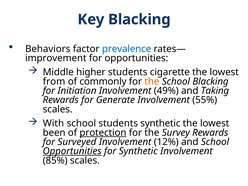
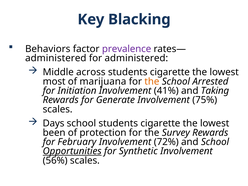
prevalence colour: blue -> purple (127, 49)
improvement: improvement -> administered (56, 58)
for opportunities: opportunities -> administered (136, 58)
higher: higher -> across (91, 72)
from: from -> most (54, 81)
commonly: commonly -> marijuana (103, 81)
School Blacking: Blacking -> Arrested (210, 81)
49%: 49% -> 41% (166, 91)
55%: 55% -> 75% (205, 100)
With: With -> Days (54, 123)
school students synthetic: synthetic -> cigarette (160, 123)
protection underline: present -> none (103, 133)
Surveyed: Surveyed -> February (77, 142)
12%: 12% -> 72% (166, 142)
85%: 85% -> 56% (55, 160)
